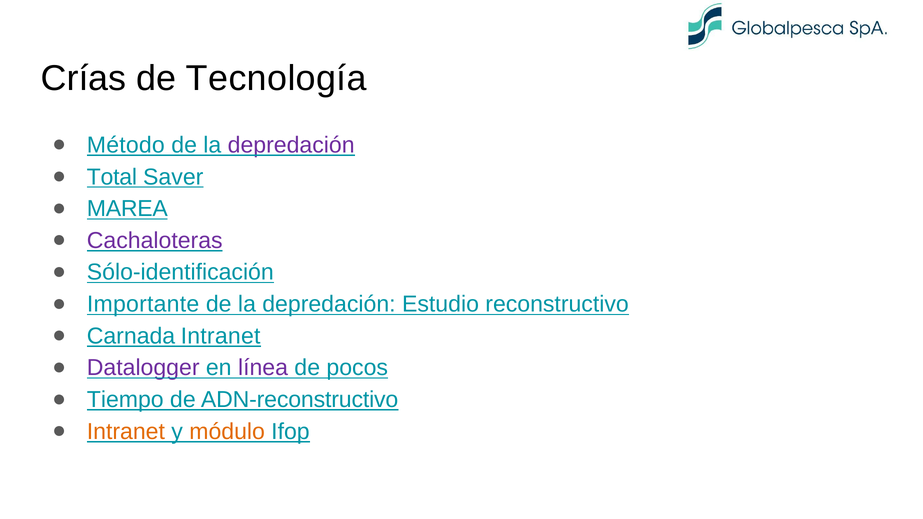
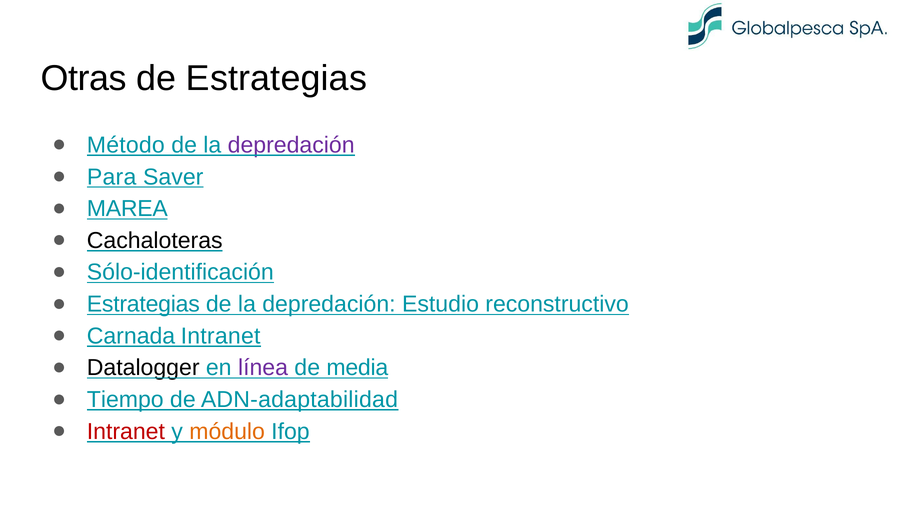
Crías: Crías -> Otras (84, 78)
de Tecnología: Tecnología -> Estrategias (276, 78)
Total: Total -> Para (112, 177)
Cachaloteras colour: purple -> black (155, 241)
Importante: Importante -> Estrategias (143, 304)
Datalogger colour: purple -> black (143, 368)
pocos: pocos -> media (357, 368)
ADN-reconstructivo: ADN-reconstructivo -> ADN-adaptabilidad (299, 400)
Intranet colour: orange -> red (126, 432)
